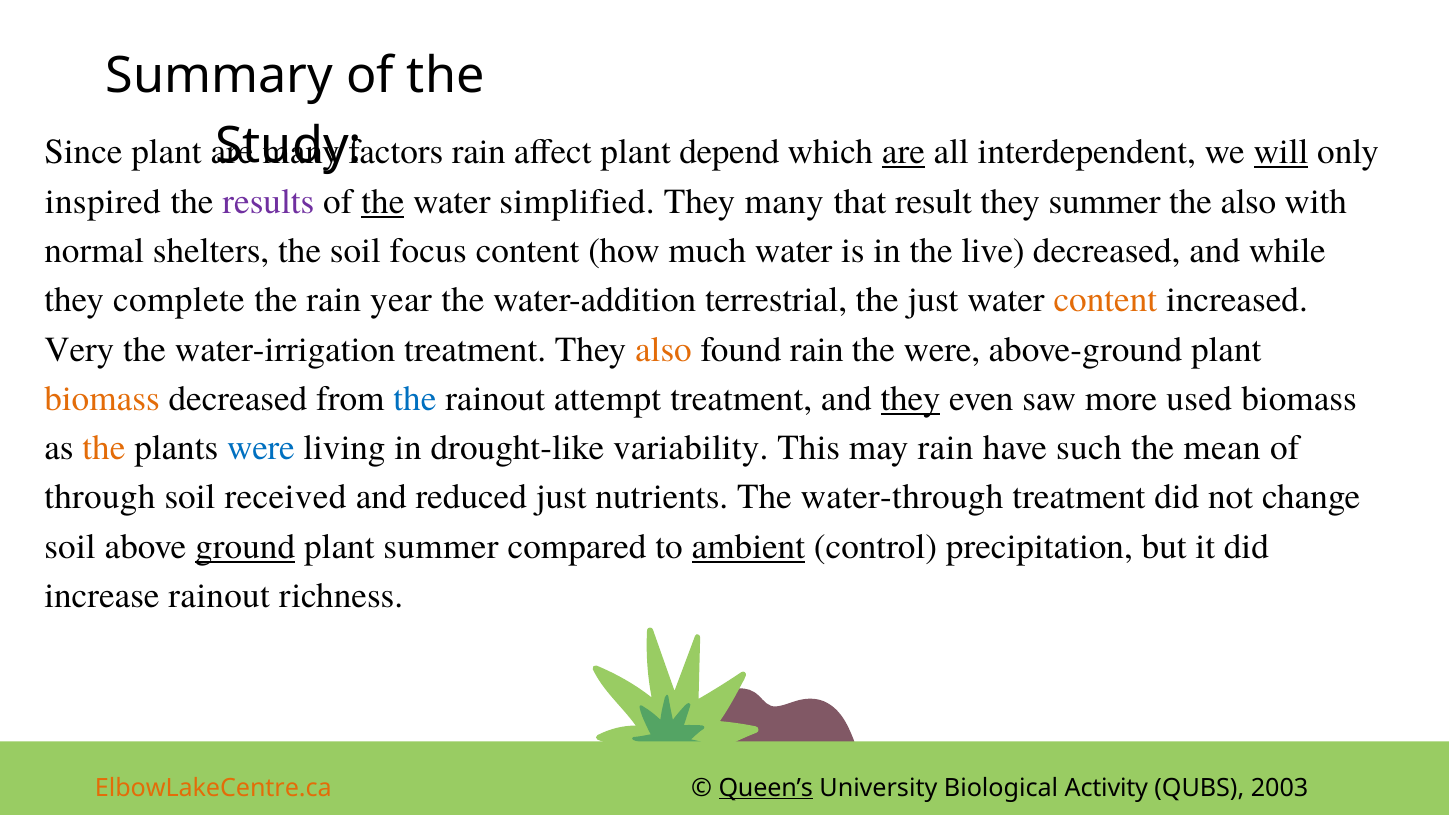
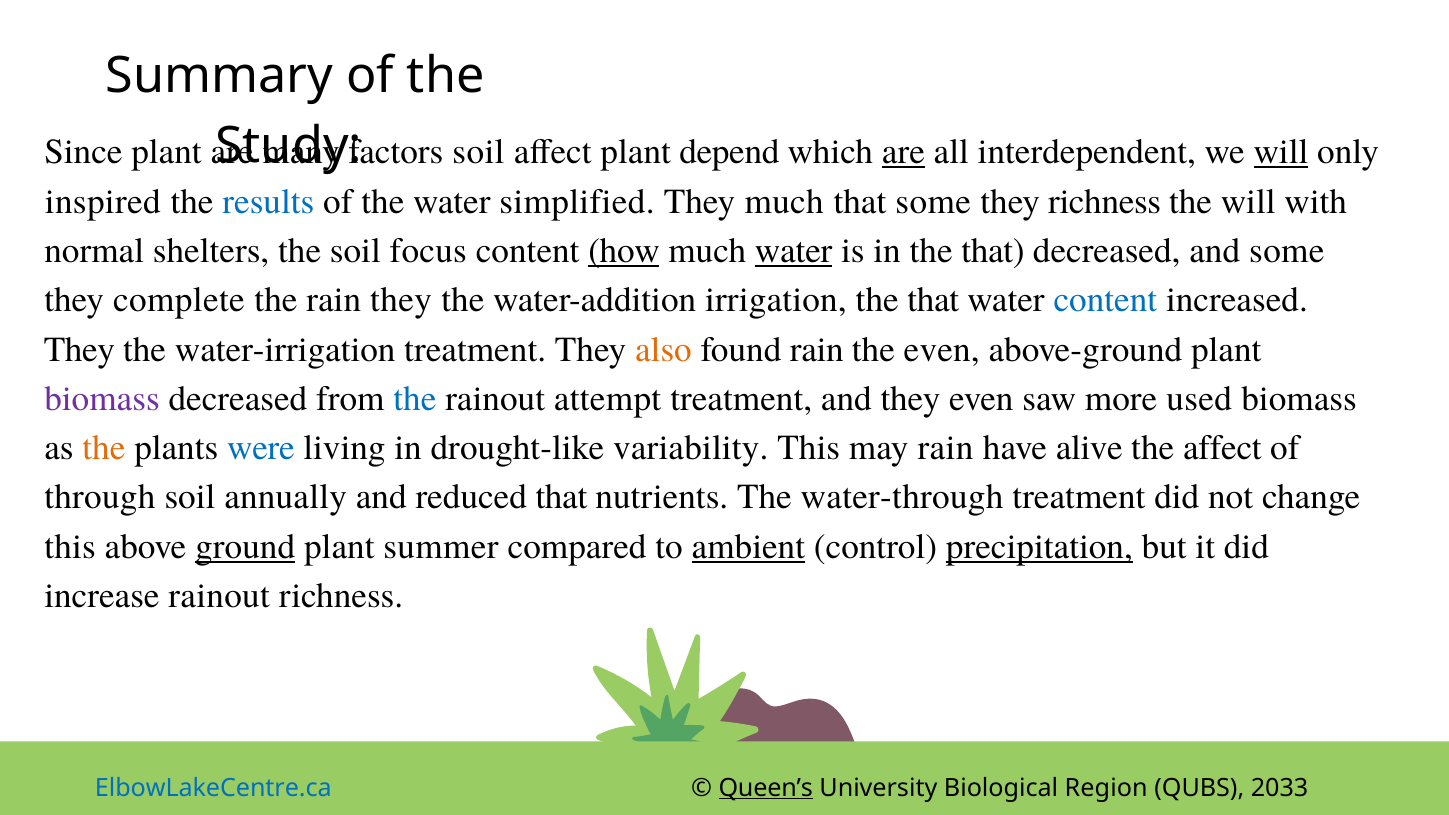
factors rain: rain -> soil (478, 152)
results colour: purple -> blue (268, 202)
the underline: present -> none (383, 202)
They many: many -> much (784, 202)
that result: result -> some (933, 202)
they summer: summer -> richness (1105, 202)
the also: also -> will (1248, 202)
how underline: none -> present (624, 251)
water underline: none -> present (794, 251)
in the live: live -> that (993, 251)
and while: while -> some (1287, 251)
rain year: year -> they (401, 300)
terrestrial: terrestrial -> irrigation (776, 300)
just: just -> that (933, 300)
content colour: orange -> blue (1105, 300)
Very: Very -> They (79, 349)
the were: were -> even (942, 349)
biomass colour: orange -> purple (102, 399)
they underline: present -> none (911, 399)
such: such -> alive (1089, 448)
the mean: mean -> affect (1222, 448)
received: received -> annually (286, 497)
reduced just: just -> that (561, 497)
soil: soil -> this (70, 547)
precipitation underline: none -> present (1039, 547)
ElbowLakeCentre.ca colour: orange -> blue (213, 788)
Activity: Activity -> Region (1106, 788)
2003: 2003 -> 2033 (1280, 788)
